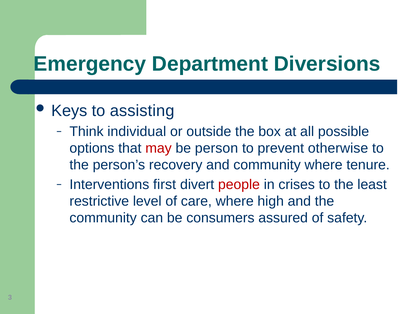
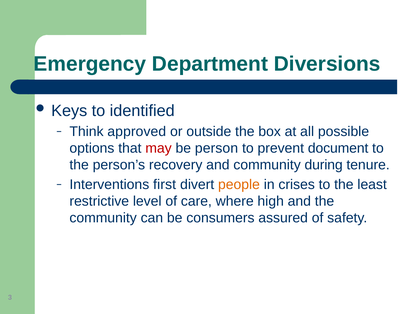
assisting: assisting -> identified (142, 111)
individual: individual -> approved (137, 131)
otherwise: otherwise -> document (338, 148)
community where: where -> during (324, 165)
people colour: red -> orange (239, 184)
